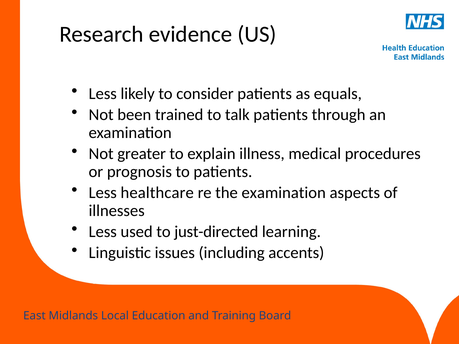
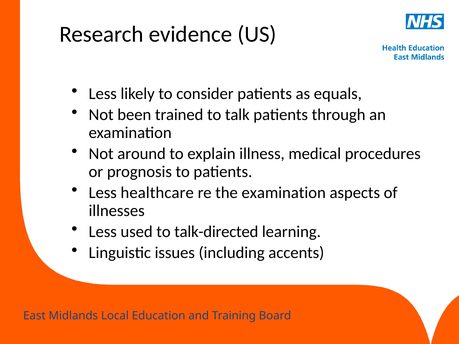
greater: greater -> around (142, 154)
just-directed: just-directed -> talk-directed (216, 232)
